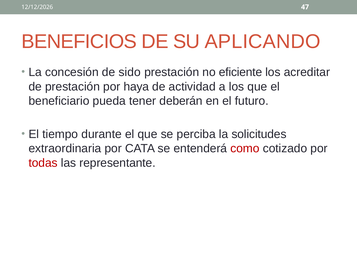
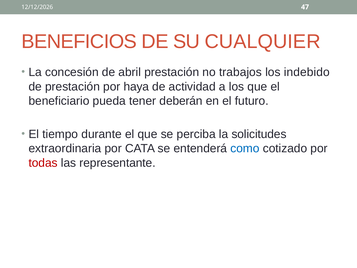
APLICANDO: APLICANDO -> CUALQUIER (263, 42)
sido: sido -> abril (130, 72)
eficiente: eficiente -> trabajos (240, 72)
acreditar: acreditar -> indebido (307, 72)
como colour: red -> blue (245, 148)
